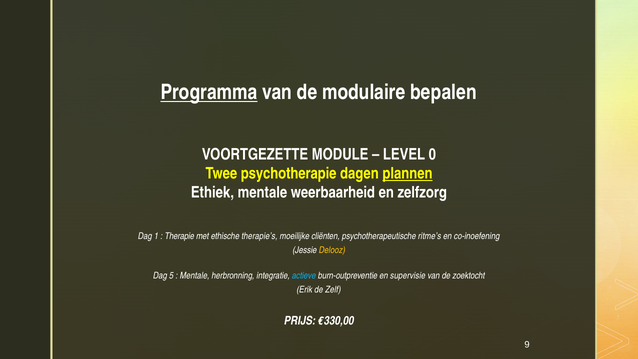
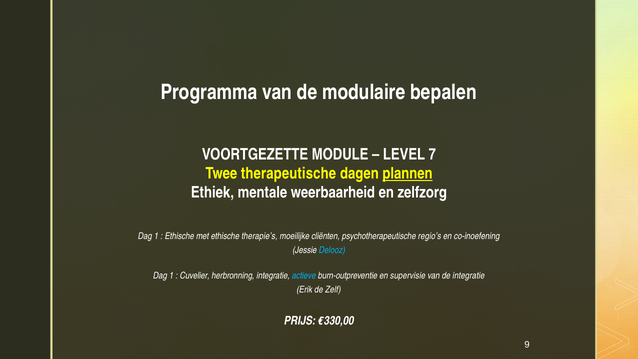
Programma underline: present -> none (209, 92)
0: 0 -> 7 (432, 154)
psychotherapie: psychotherapie -> therapeutische (289, 173)
Therapie: Therapie -> Ethische (180, 236)
ritme’s: ritme’s -> regio’s (430, 236)
Delooz colour: yellow -> light blue (332, 250)
5: 5 -> 1 (171, 276)
Mentale: Mentale -> Cuvelier (195, 276)
de zoektocht: zoektocht -> integratie (469, 276)
